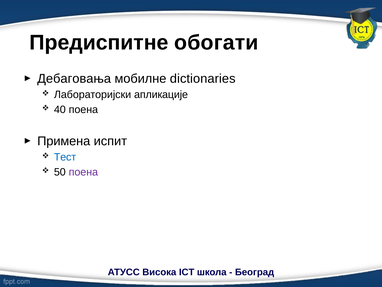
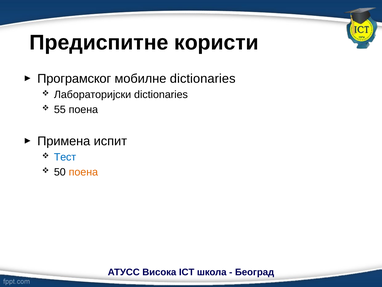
обогати: обогати -> користи (216, 43)
Дебаговања: Дебаговања -> Програмског (74, 78)
Лабораторијски апликације: апликације -> dictionaries (161, 94)
40: 40 -> 55 (60, 109)
поена colour: purple -> orange (83, 172)
